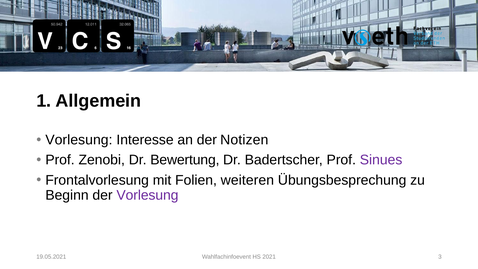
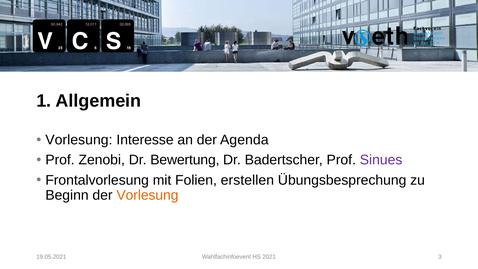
Notizen: Notizen -> Agenda (244, 140)
weiteren: weiteren -> erstellen (247, 180)
Vorlesung colour: purple -> orange (147, 195)
